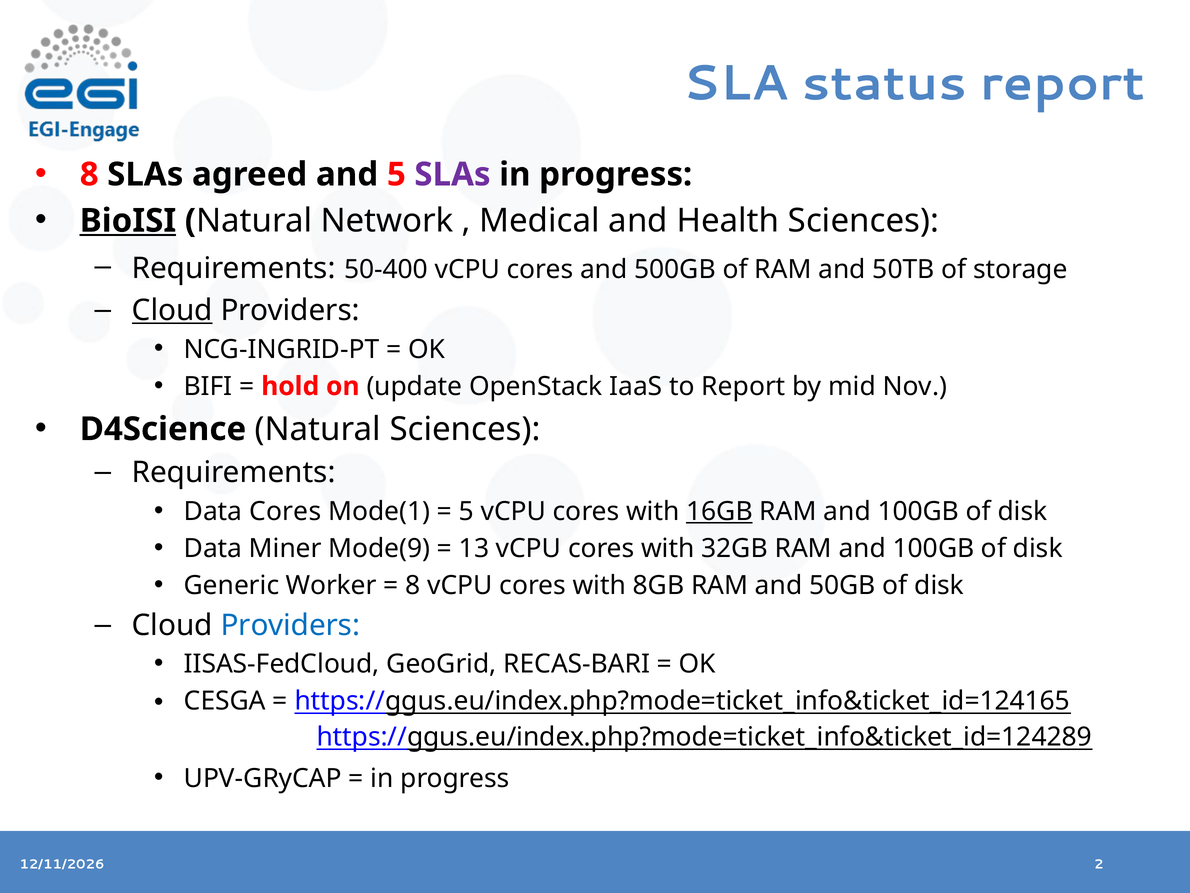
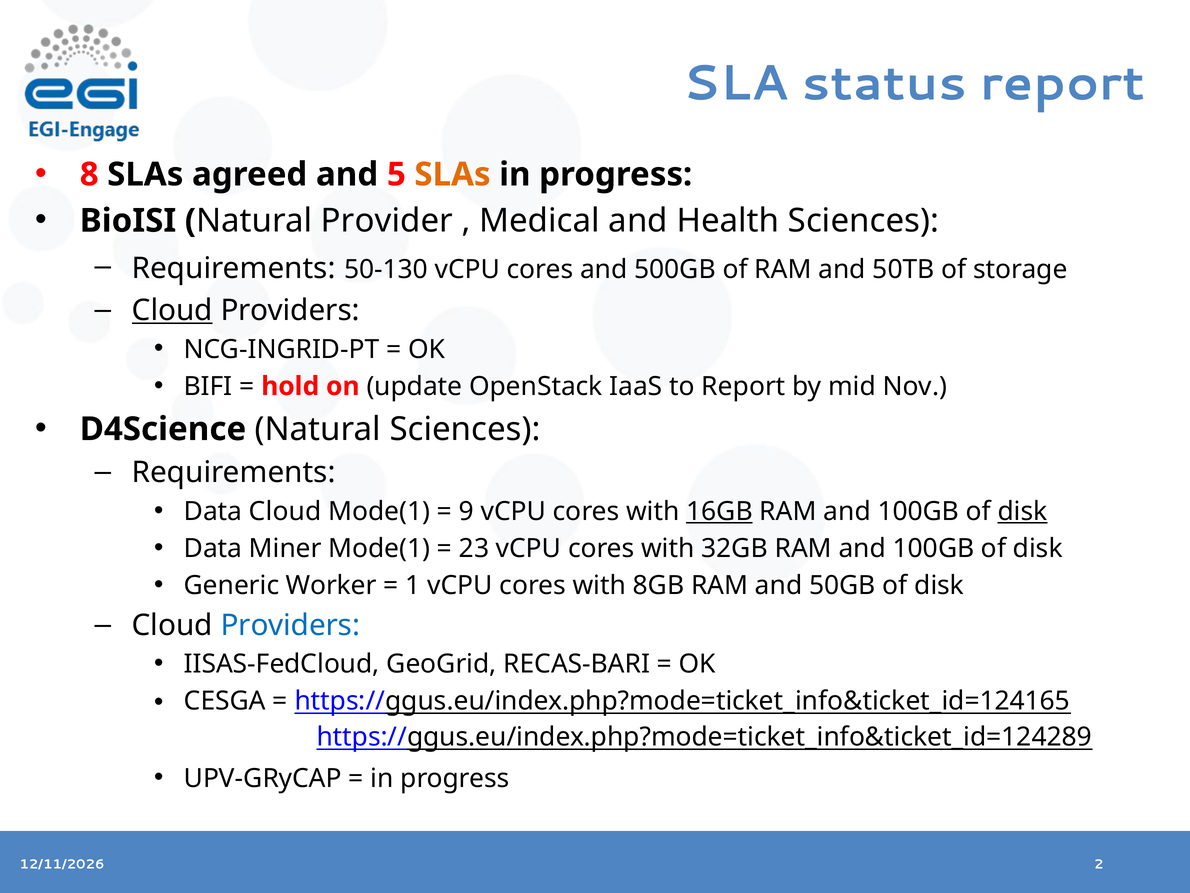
SLAs colour: purple -> orange (452, 174)
BioISI underline: present -> none (128, 221)
Network: Network -> Provider (387, 221)
50-400: 50-400 -> 50-130 (386, 269)
Data Cores: Cores -> Cloud (285, 511)
5: 5 -> 9 (466, 511)
disk underline: none -> present (1023, 511)
Miner Mode(9: Mode(9 -> Mode(1 (379, 548)
13: 13 -> 23 (474, 548)
8: 8 -> 1 (413, 585)
